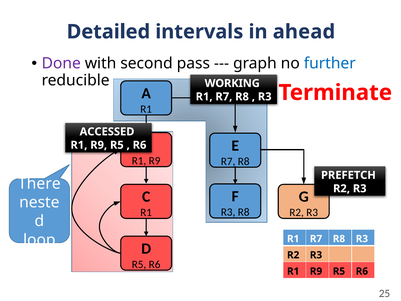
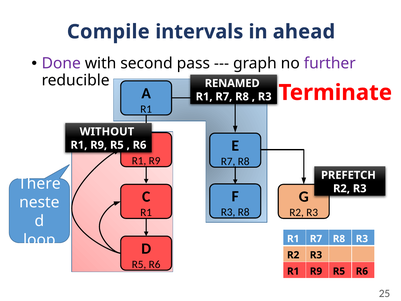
Detailed: Detailed -> Compile (108, 32)
further colour: blue -> purple (330, 63)
WORKING: WORKING -> RENAMED (232, 83)
ACCESSED: ACCESSED -> WITHOUT (107, 132)
